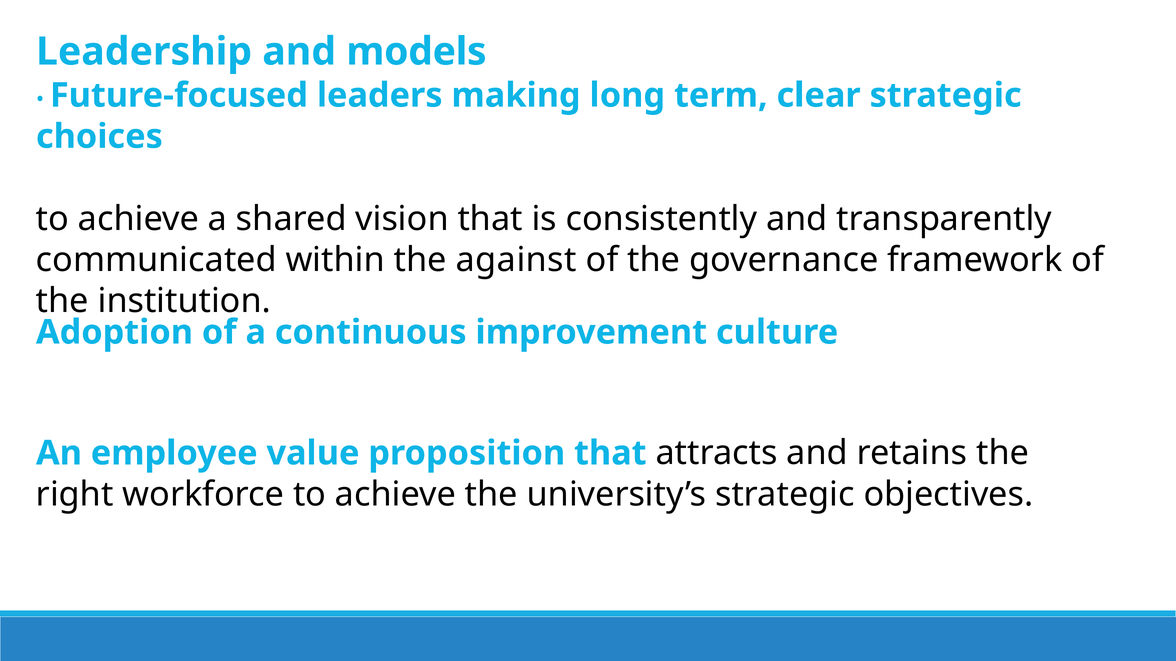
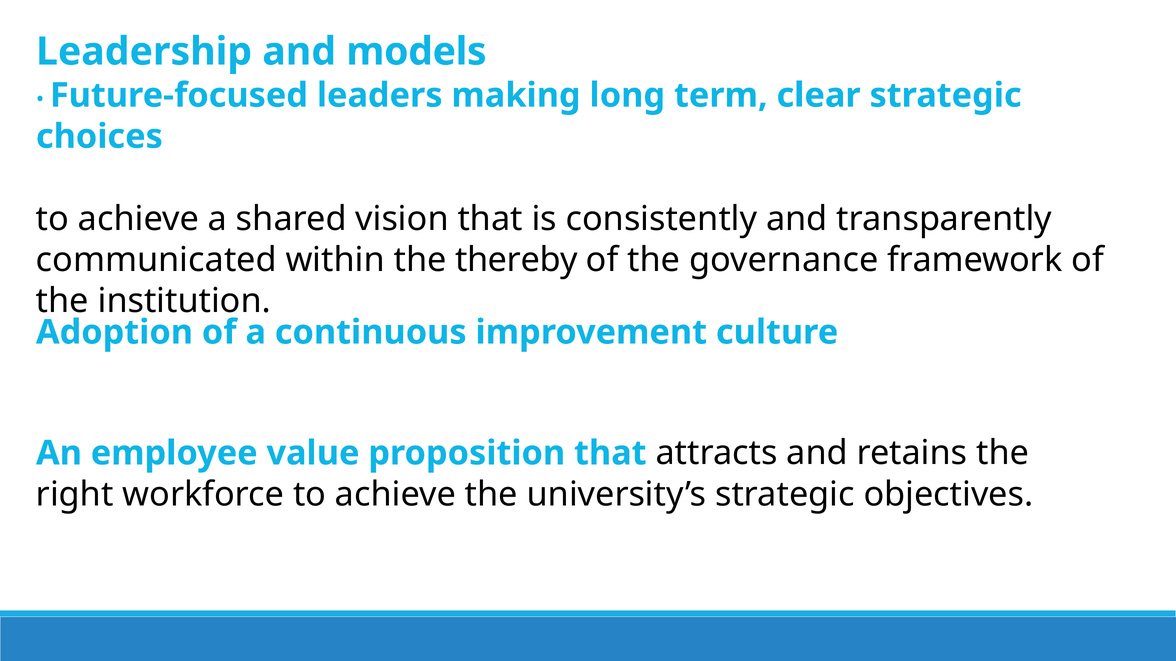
against: against -> thereby (516, 260)
